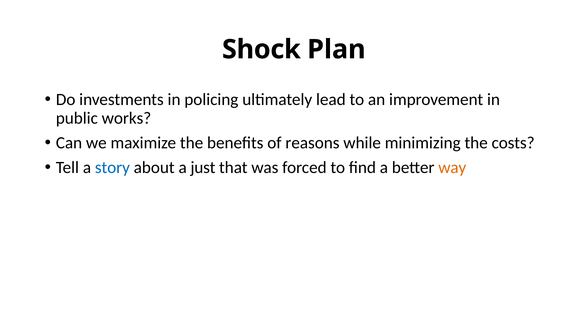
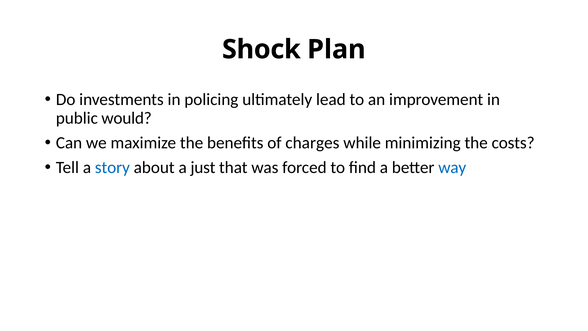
works: works -> would (127, 118)
reasons: reasons -> charges (312, 143)
way colour: orange -> blue (452, 167)
